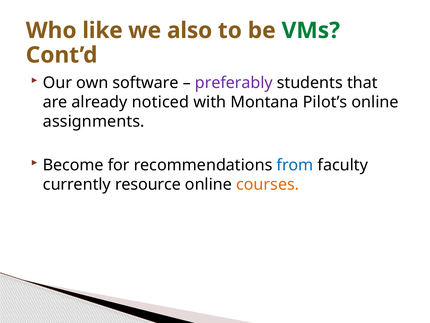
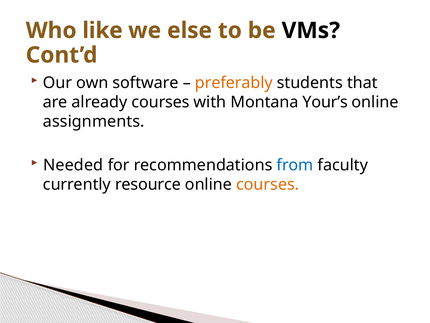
also: also -> else (190, 30)
VMs colour: green -> black (311, 30)
preferably colour: purple -> orange (234, 83)
already noticed: noticed -> courses (161, 102)
Pilot’s: Pilot’s -> Your’s (325, 102)
Become: Become -> Needed (73, 165)
